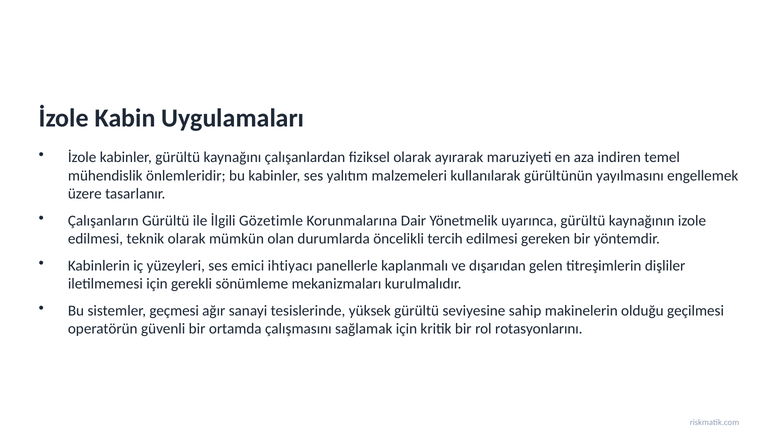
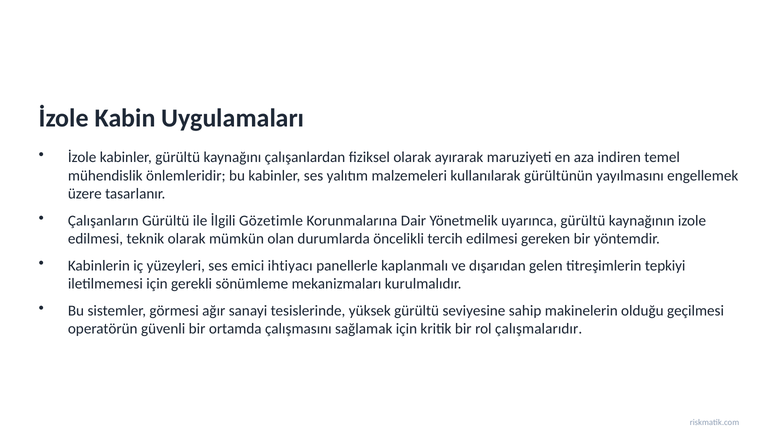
dişliler: dişliler -> tepkiyi (665, 266)
geçmesi: geçmesi -> görmesi (174, 311)
rotasyonlarını: rotasyonlarını -> çalışmalarıdır (539, 329)
